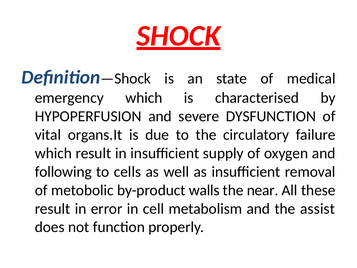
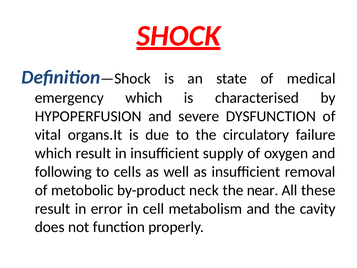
walls: walls -> neck (204, 190)
assist: assist -> cavity (318, 208)
